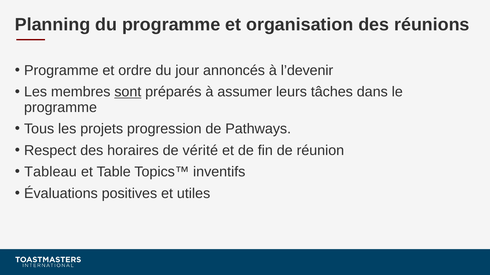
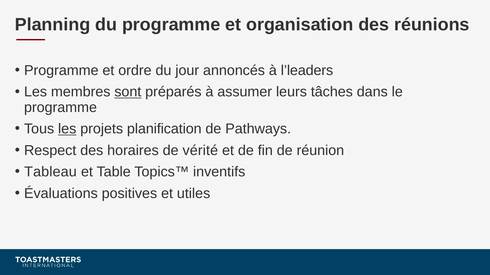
l’devenir: l’devenir -> l’leaders (307, 71)
les underline: none -> present (67, 129)
progression: progression -> planification (164, 129)
